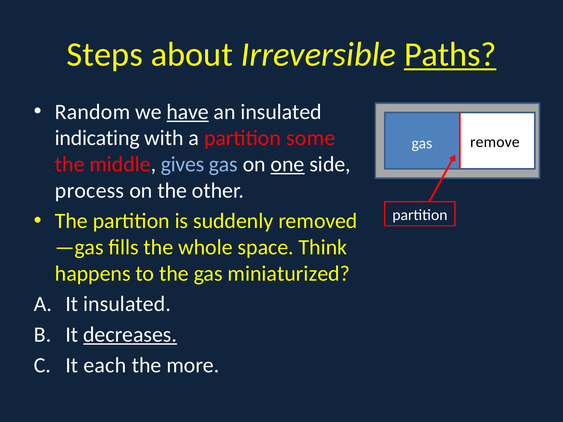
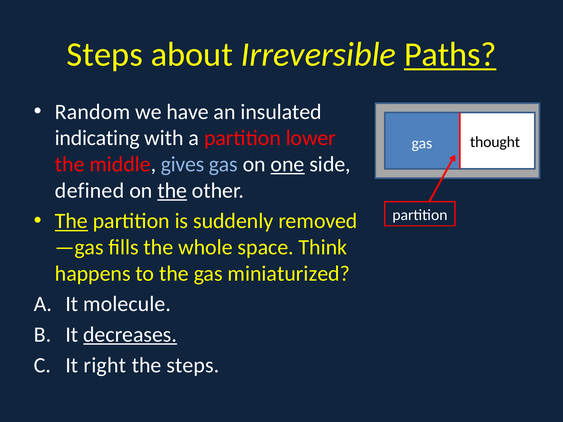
have underline: present -> none (188, 112)
some: some -> lower (311, 138)
remove: remove -> thought (495, 142)
process: process -> defined (90, 191)
the underline: none -> present (172, 191)
The underline: none -> present (71, 221)
It insulated: insulated -> molecule (127, 304)
each: each -> right (105, 366)
the more: more -> steps (193, 366)
